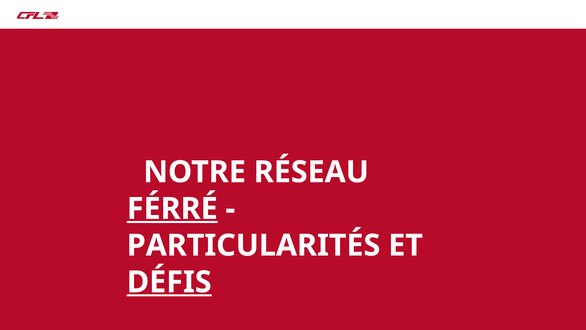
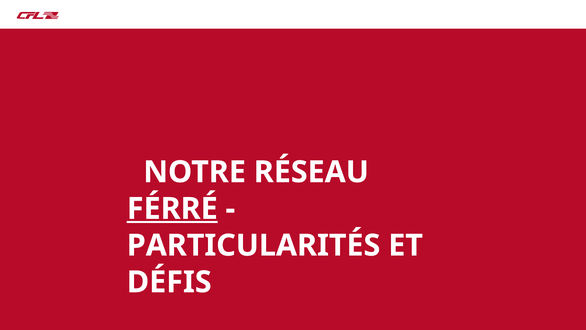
DÉFIS underline: present -> none (169, 282)
